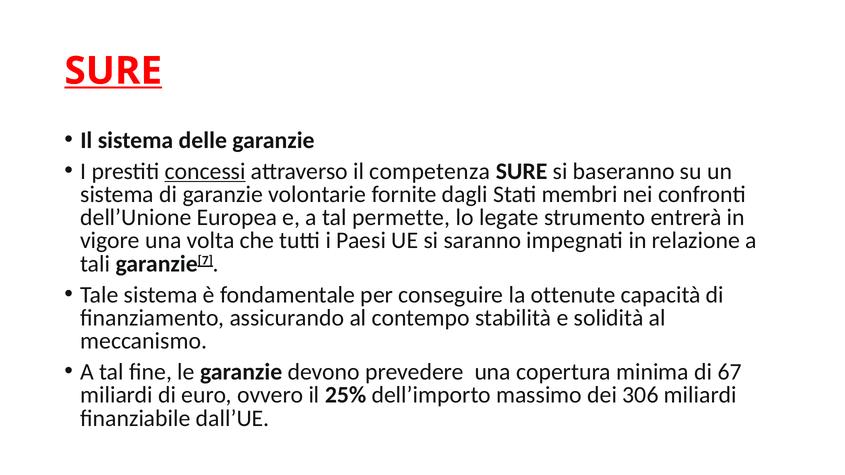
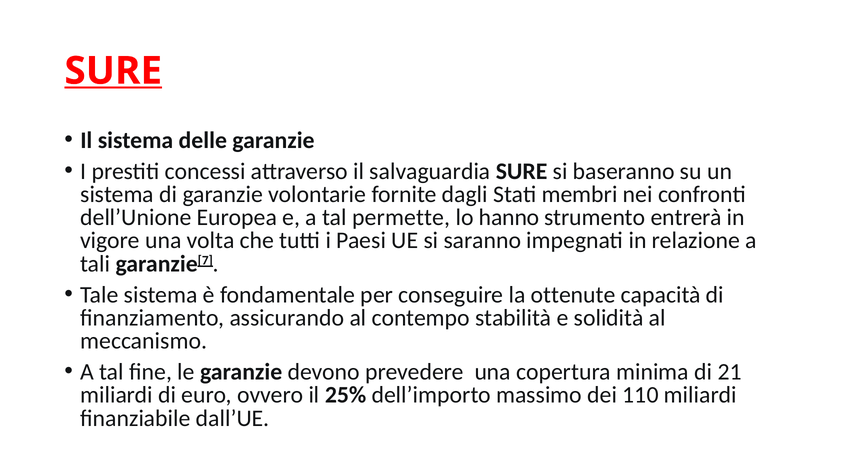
concessi underline: present -> none (205, 171)
competenza: competenza -> salvaguardia (430, 171)
legate: legate -> hanno (509, 218)
67: 67 -> 21 (730, 372)
306: 306 -> 110 (641, 395)
